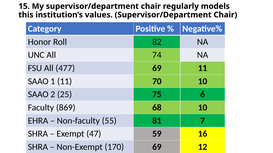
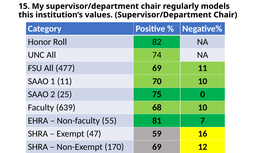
6: 6 -> 0 (203, 95)
869: 869 -> 639 (66, 108)
